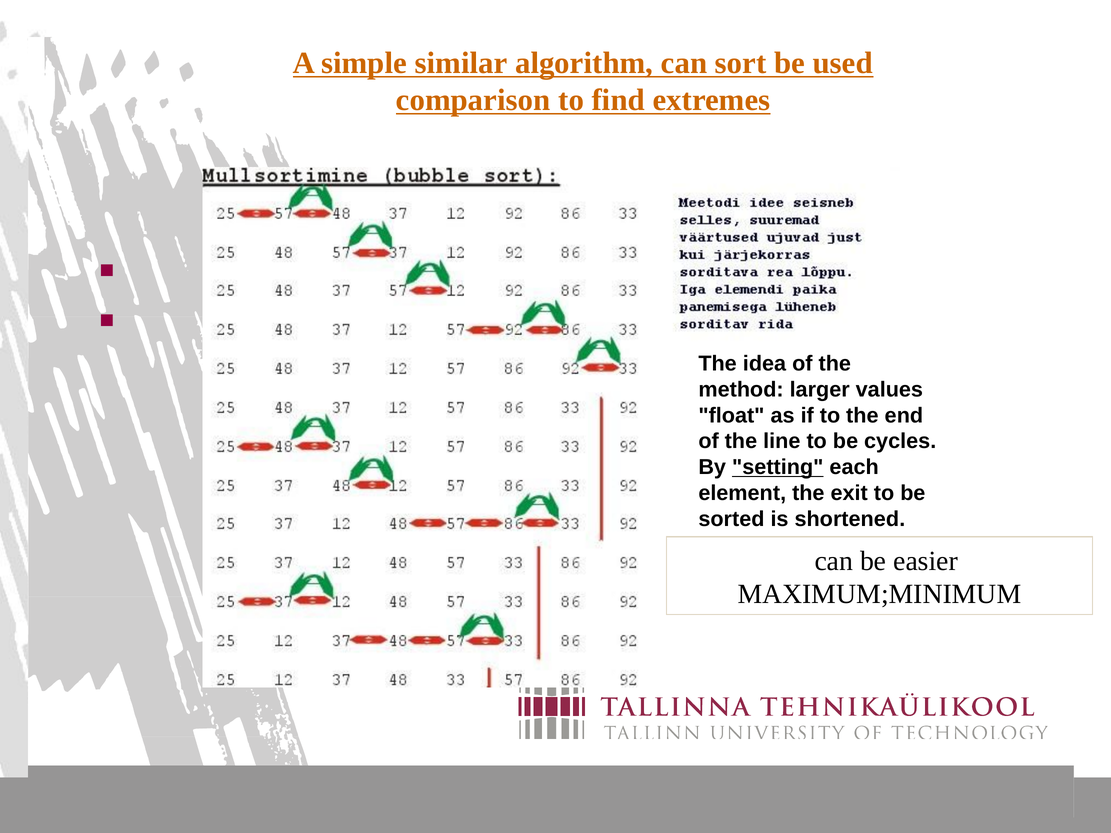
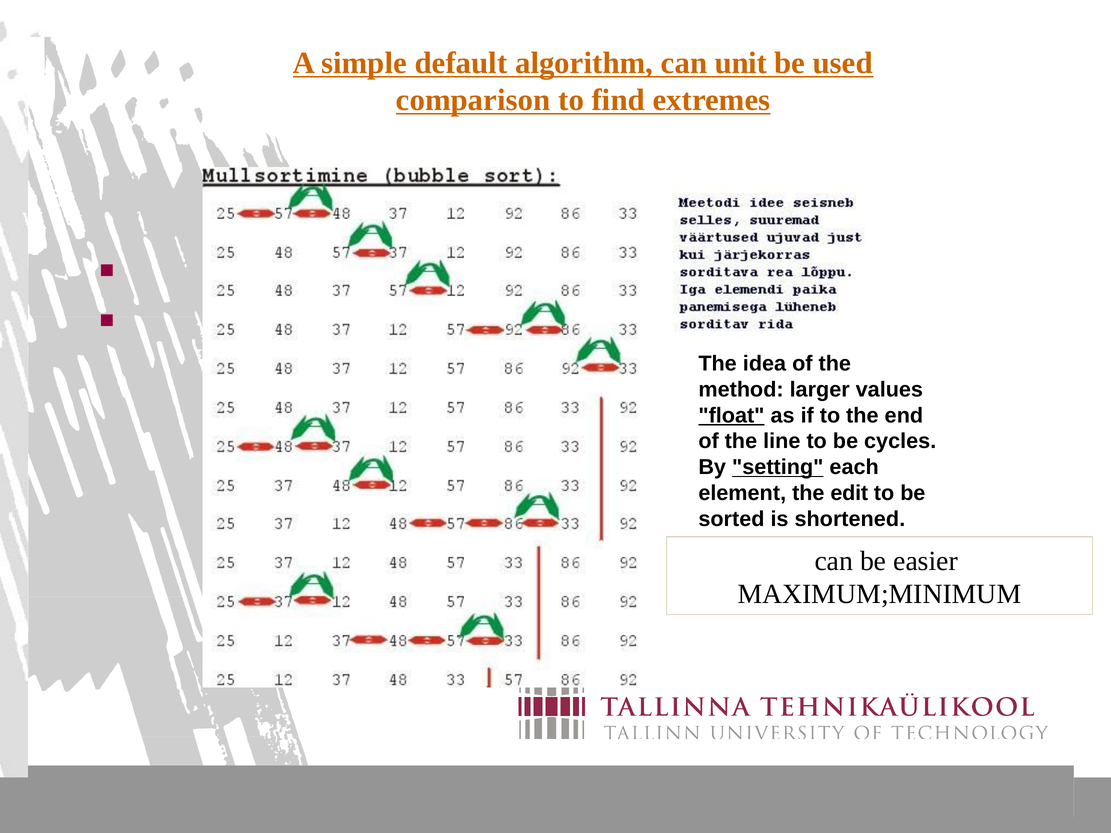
similar: similar -> default (461, 63)
sort: sort -> unit (741, 63)
float underline: none -> present (731, 416)
exit: exit -> edit (849, 493)
